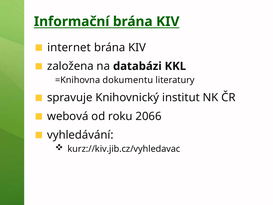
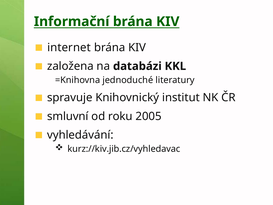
dokumentu: dokumentu -> jednoduché (128, 80)
webová: webová -> smluvní (68, 116)
2066: 2066 -> 2005 (149, 116)
